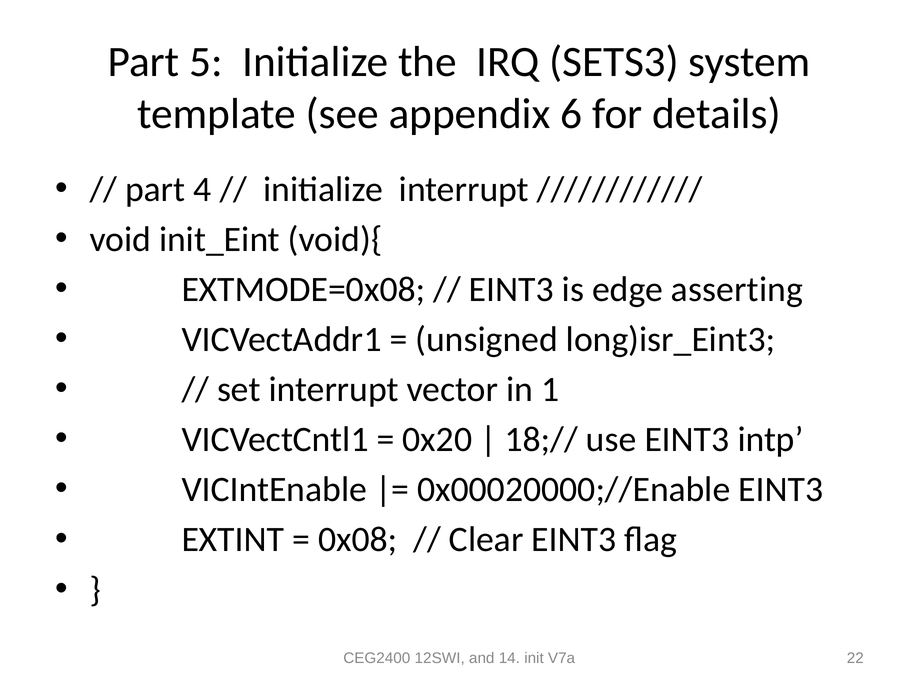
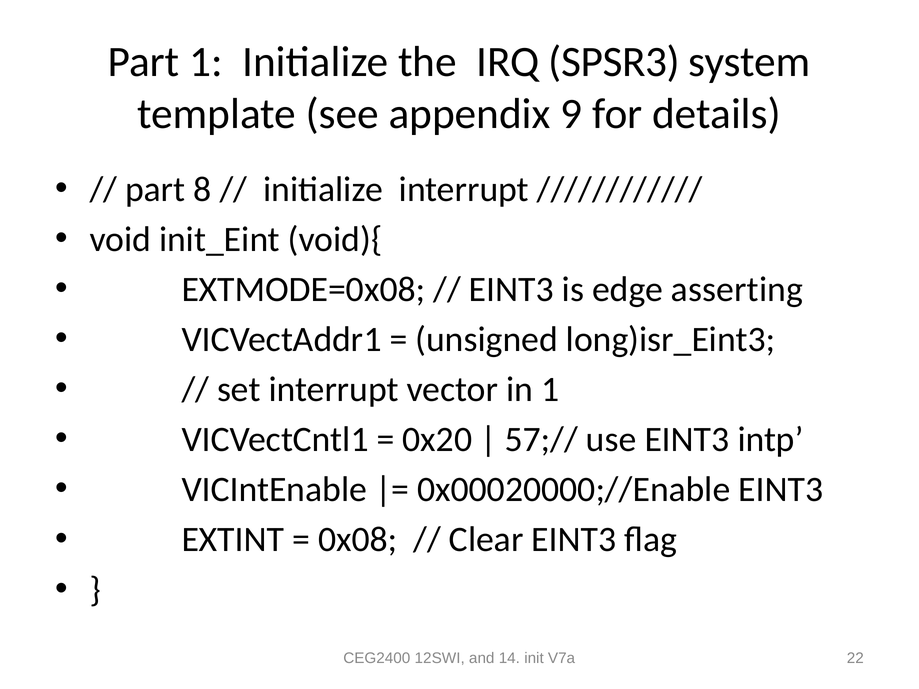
Part 5: 5 -> 1 (206, 62)
SETS3: SETS3 -> SPSR3 (614, 62)
6: 6 -> 9 (571, 114)
4: 4 -> 8 (202, 189)
18;//: 18;// -> 57;// (541, 440)
